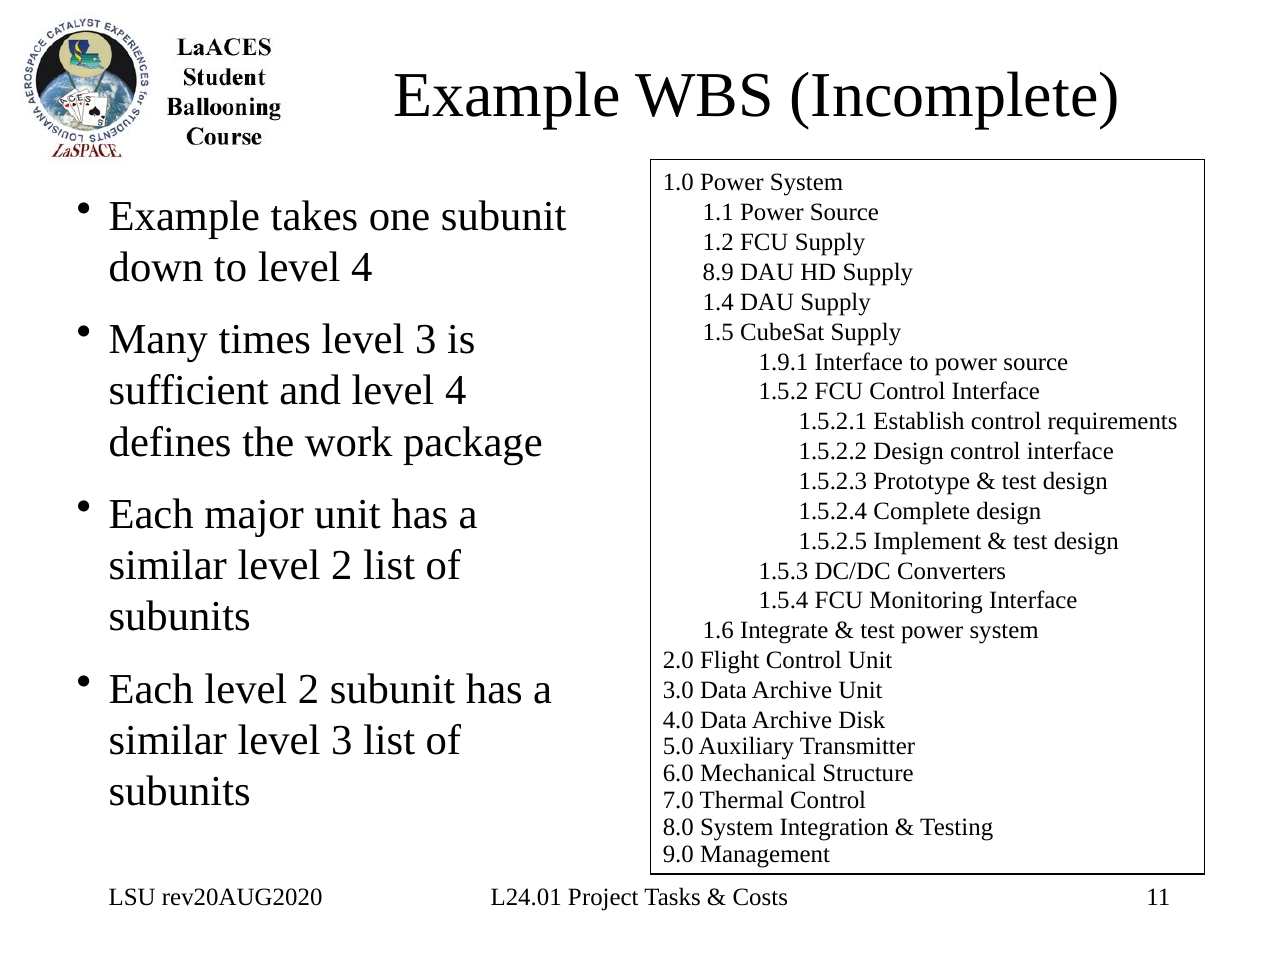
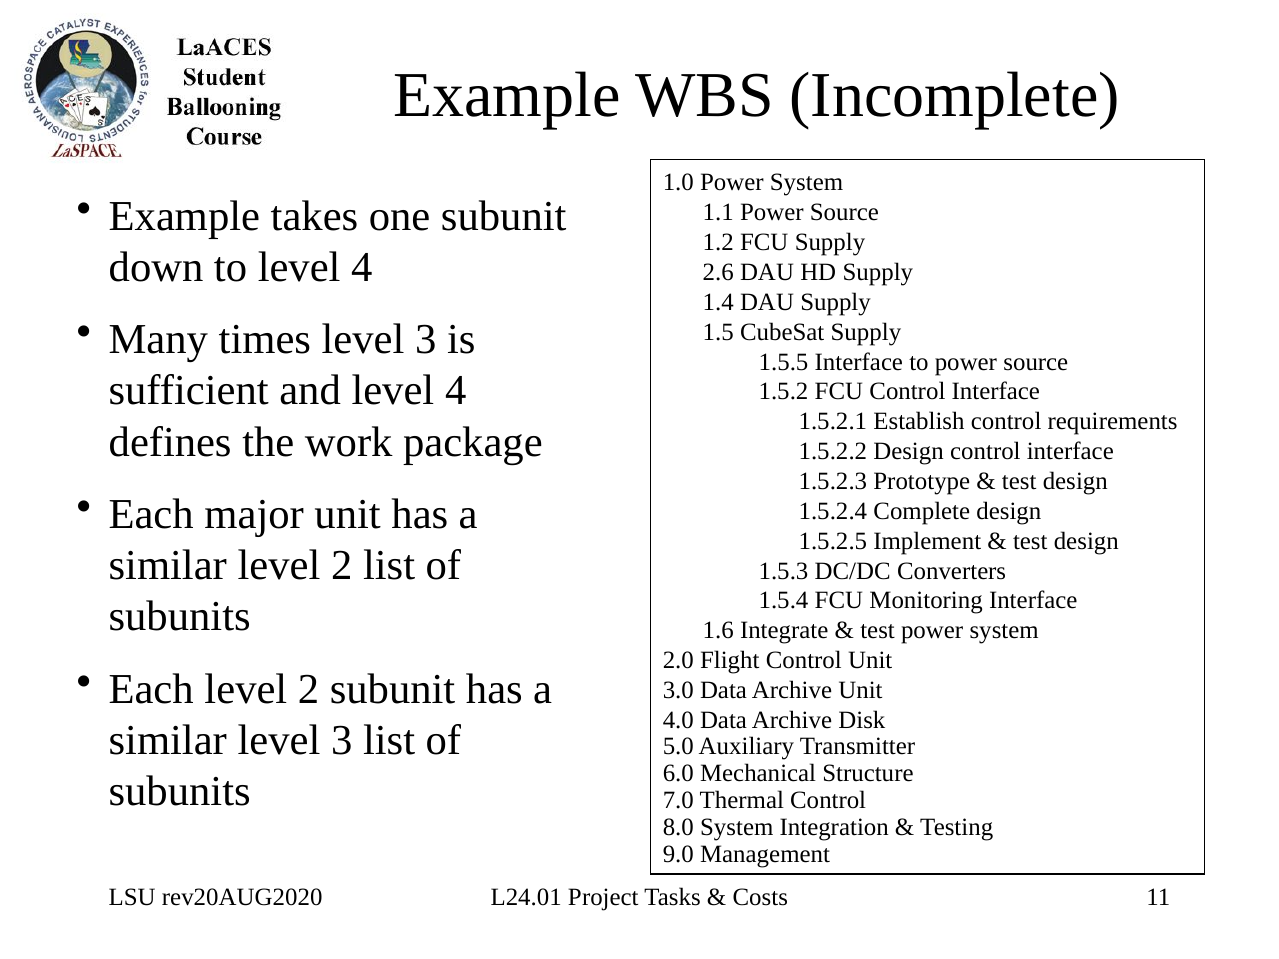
8.9: 8.9 -> 2.6 (718, 272)
1.9.1: 1.9.1 -> 1.5.5 (784, 362)
